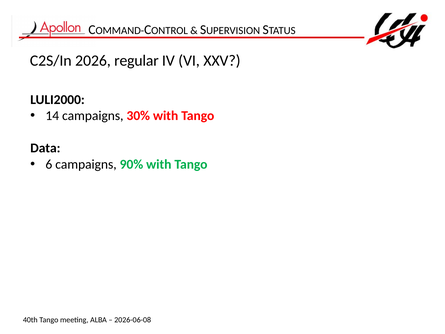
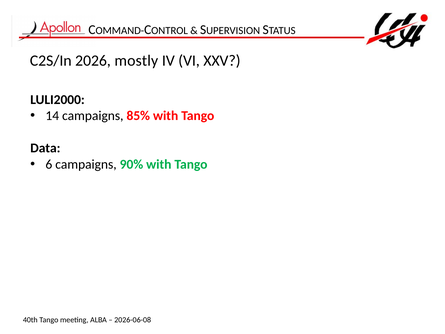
regular: regular -> mostly (136, 61)
30%: 30% -> 85% (138, 116)
